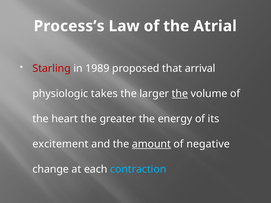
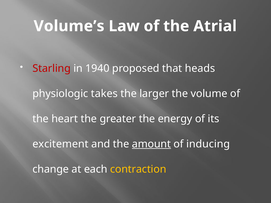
Process’s: Process’s -> Volume’s (69, 26)
1989: 1989 -> 1940 (97, 68)
arrival: arrival -> heads (200, 68)
the underline: present -> none (180, 94)
negative: negative -> inducing (208, 144)
contraction colour: light blue -> yellow (138, 169)
